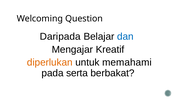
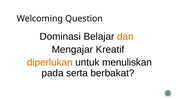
Daripada: Daripada -> Dominasi (60, 37)
dan colour: blue -> orange (125, 37)
memahami: memahami -> menuliskan (127, 62)
